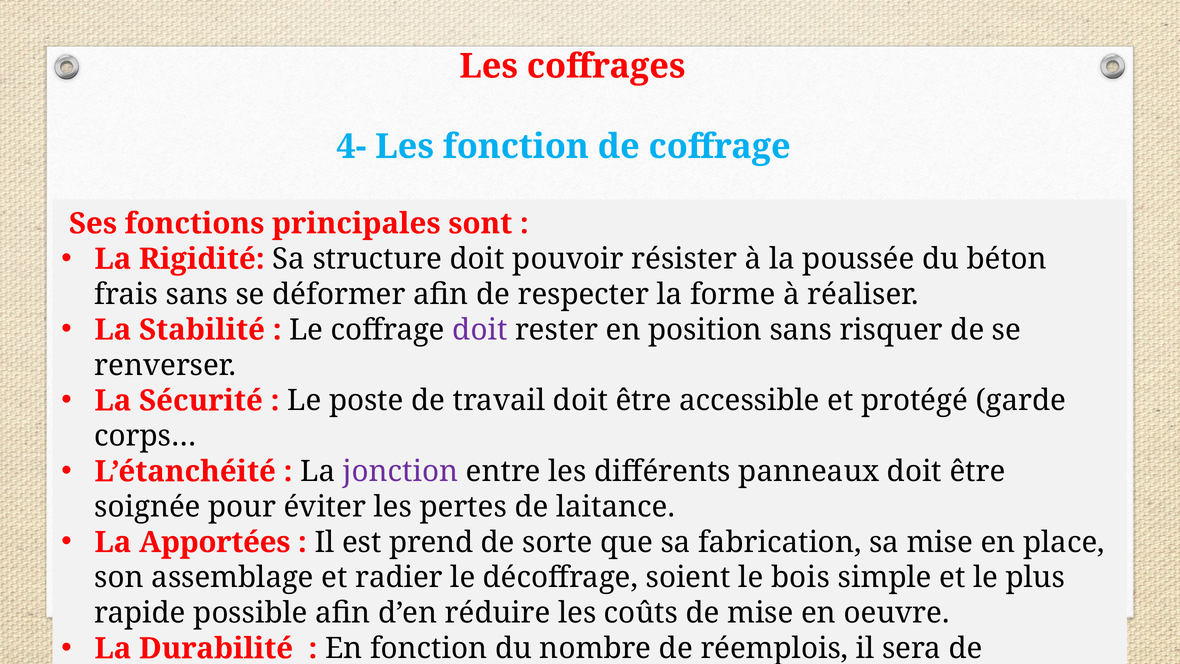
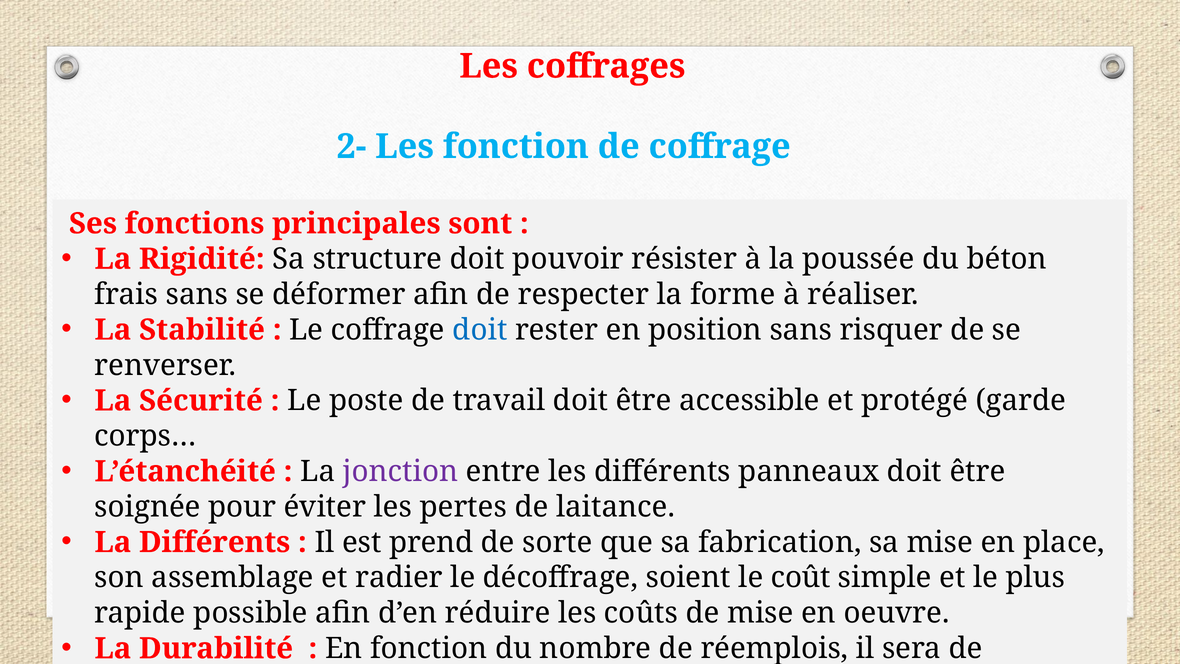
4-: 4- -> 2- (351, 147)
doit colour: purple -> blue (480, 330)
La Apportées: Apportées -> Différents (215, 542)
bois: bois -> coût (801, 578)
